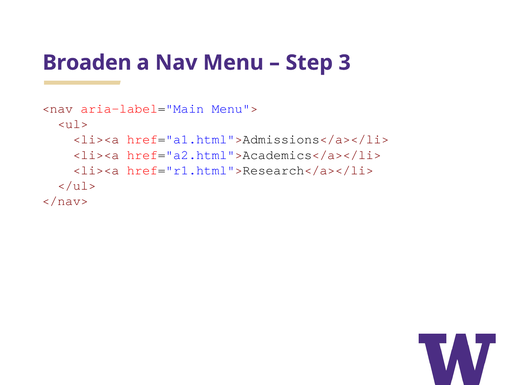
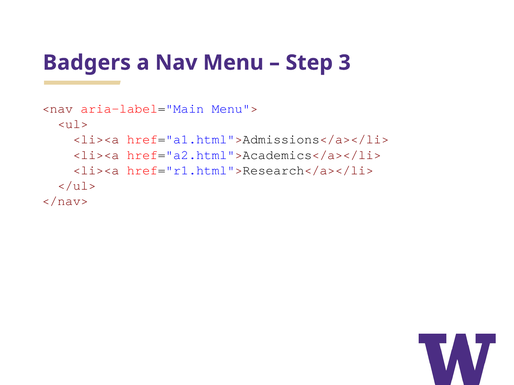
Broaden: Broaden -> Badgers (87, 63)
